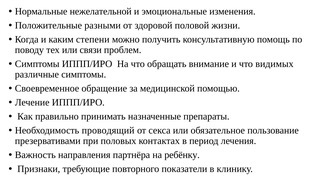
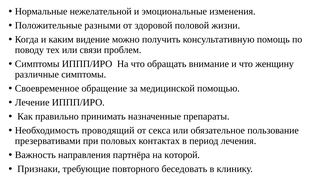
степени: степени -> видение (93, 39)
видимых: видимых -> женщину (275, 64)
ребёнку: ребёнку -> которой (182, 155)
показатели: показатели -> беседовать (184, 169)
